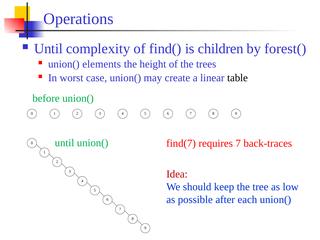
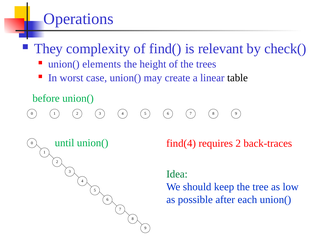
Until: Until -> They (48, 49)
children: children -> relevant (221, 49)
forest(: forest( -> check( (285, 49)
find(7: find(7 -> find(4 (181, 143)
requires 7: 7 -> 2 (238, 143)
Idea colour: red -> green (177, 174)
